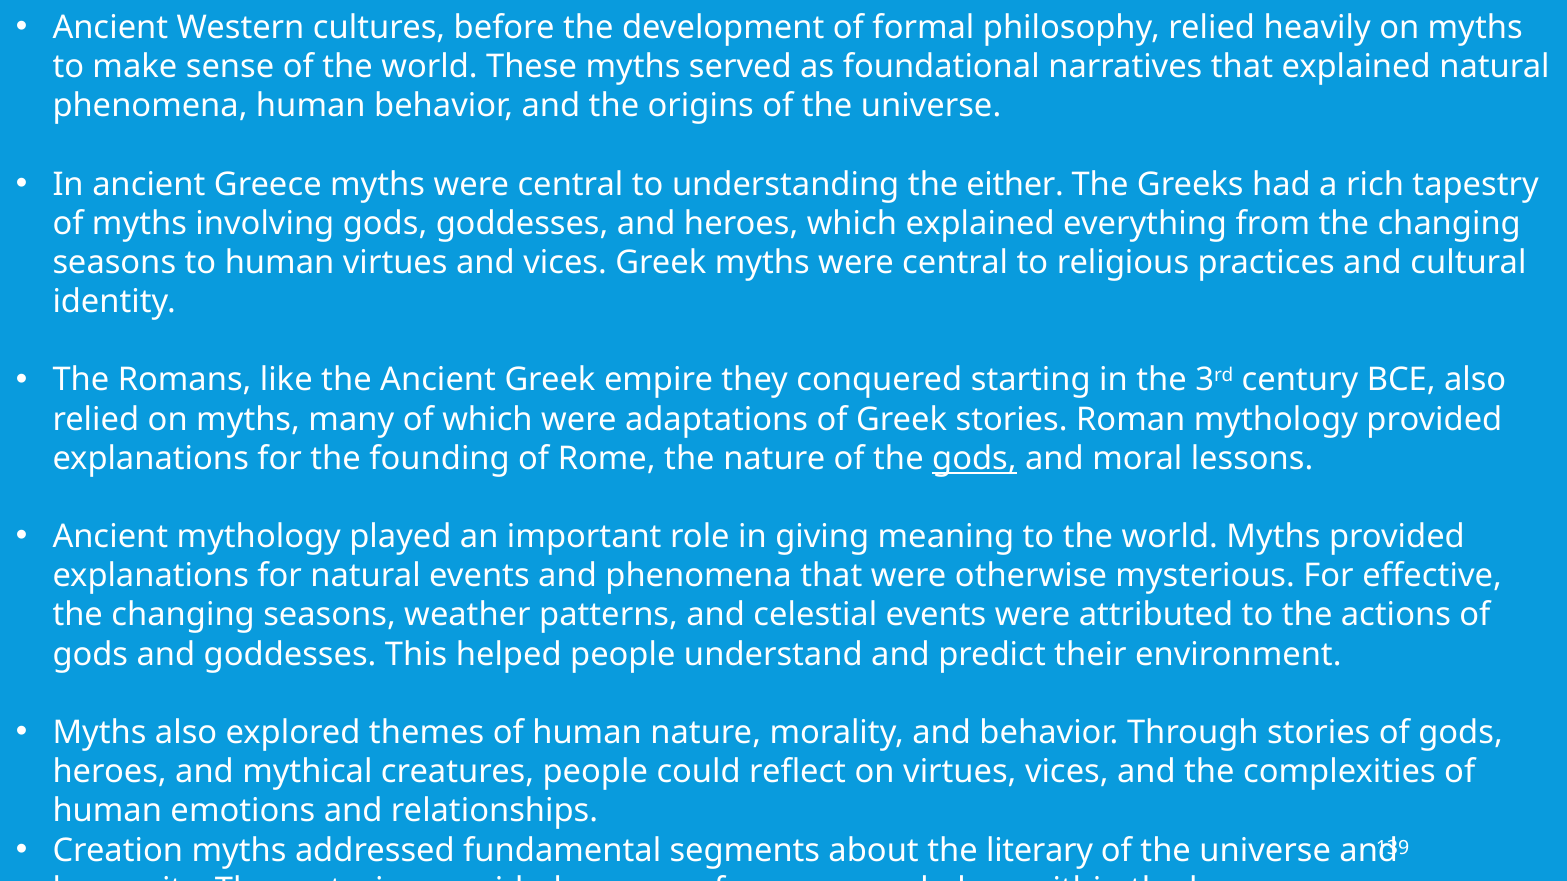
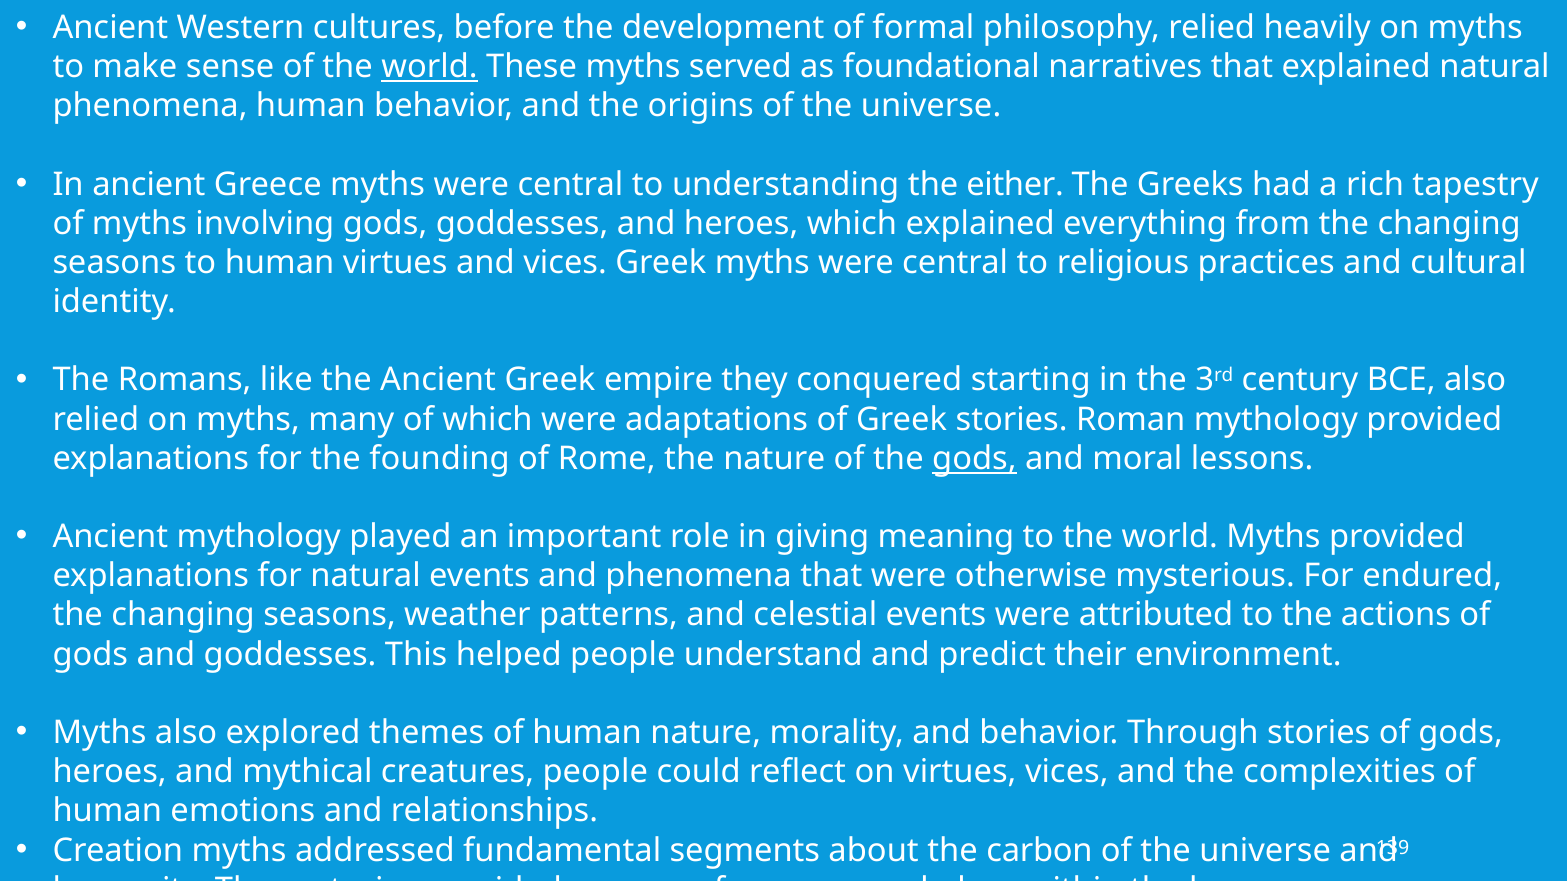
world underline: none -> present (430, 67)
effective: effective -> endured (1432, 576)
literary: literary -> carbon (1039, 851)
